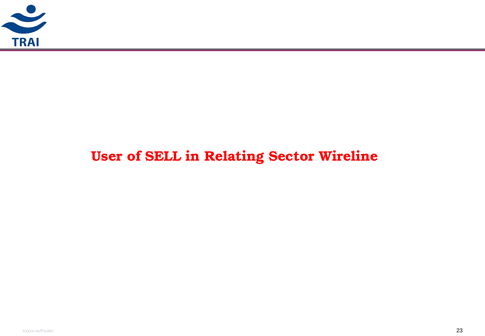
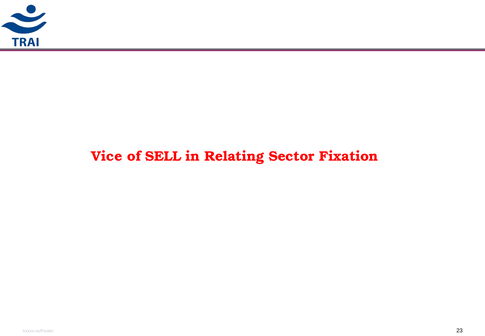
User: User -> Vice (107, 156)
Wireline: Wireline -> Fixation (349, 156)
